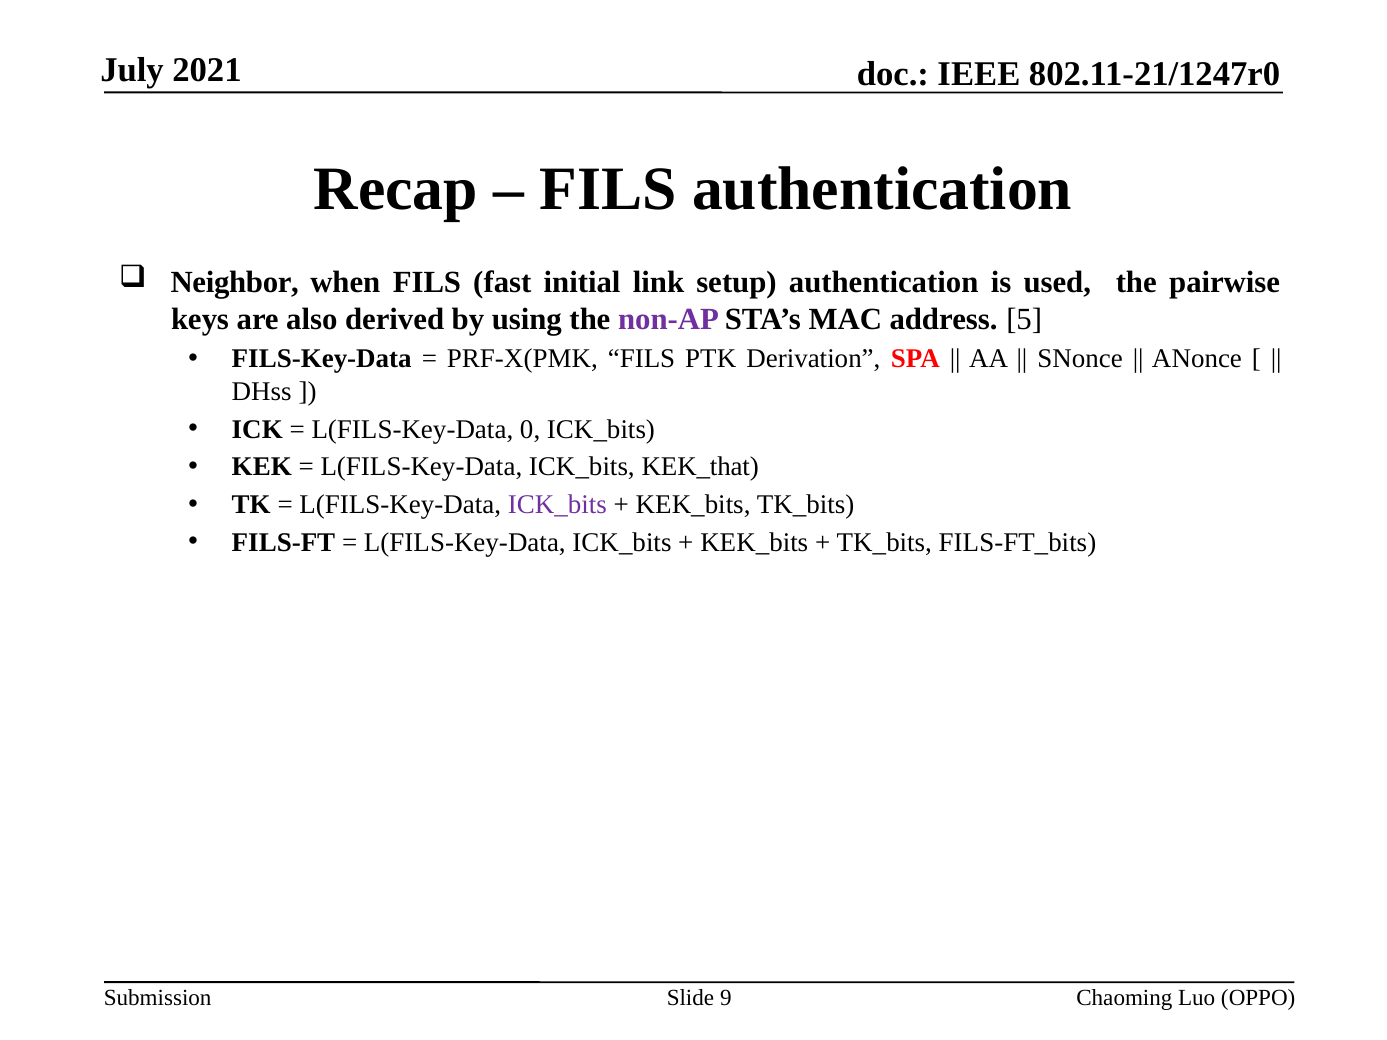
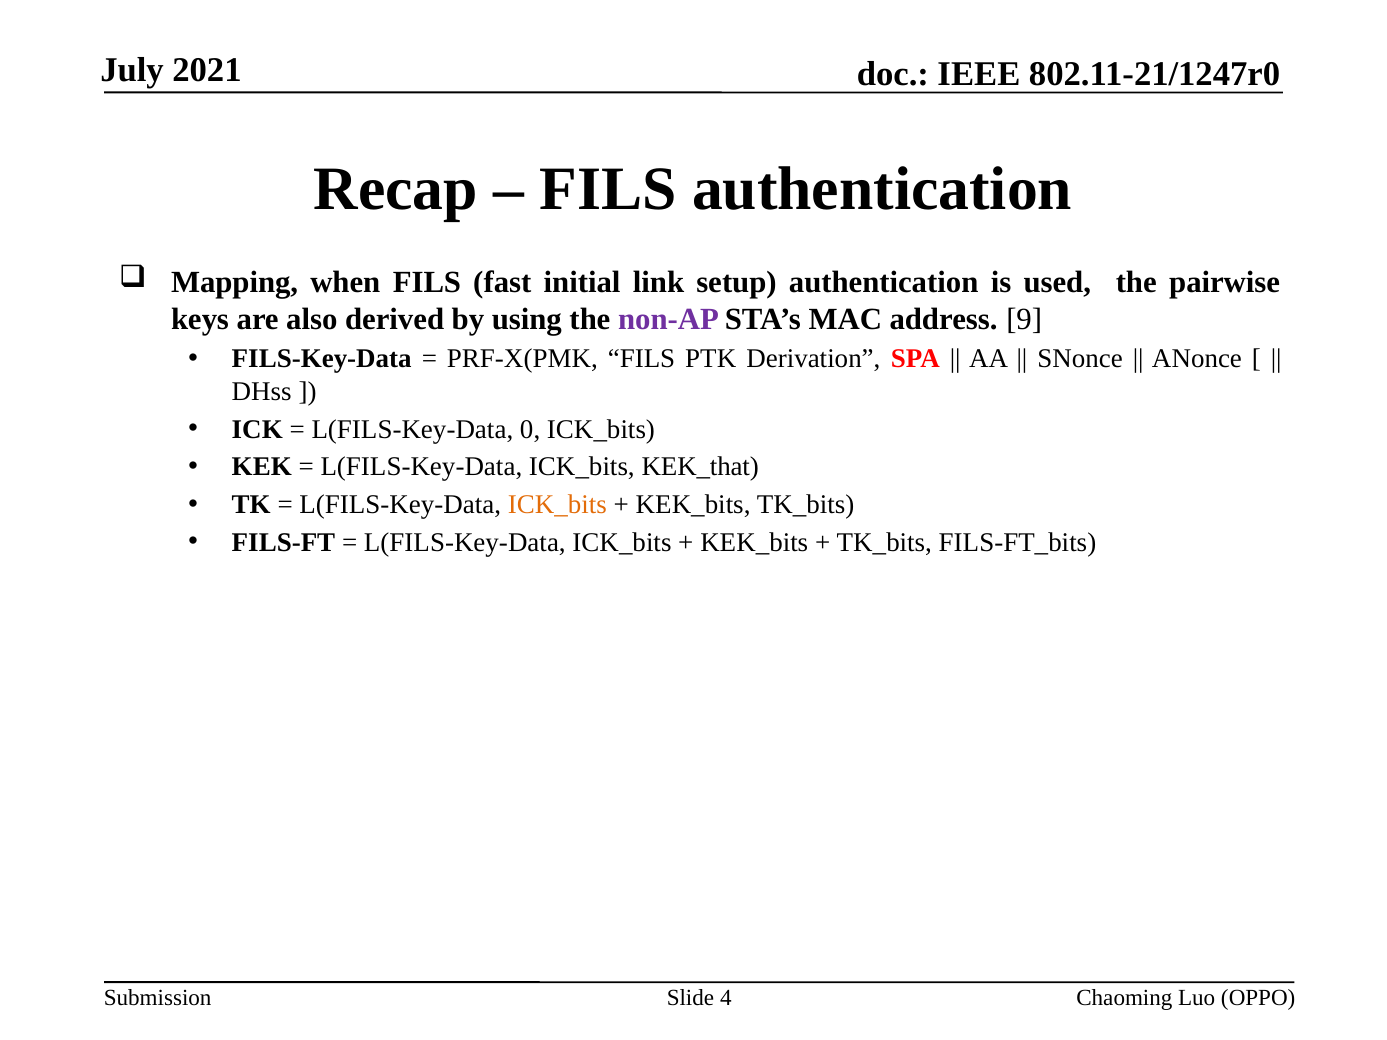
Neighbor: Neighbor -> Mapping (235, 282)
5: 5 -> 9 (1024, 319)
ICK_bits colour: purple -> orange (557, 505)
9: 9 -> 4 (726, 998)
